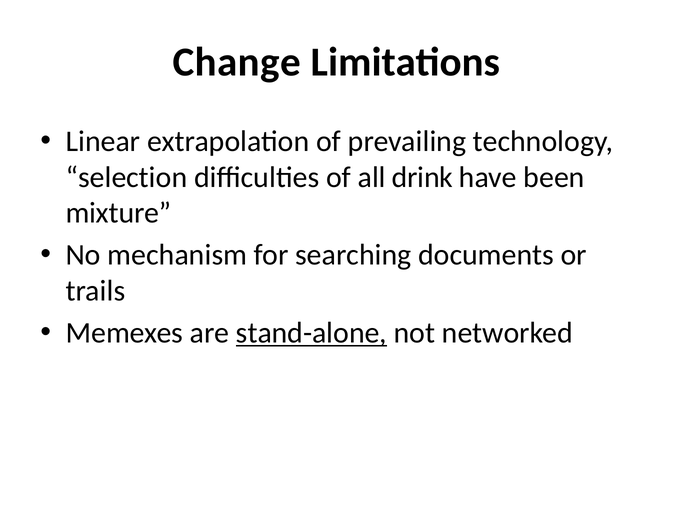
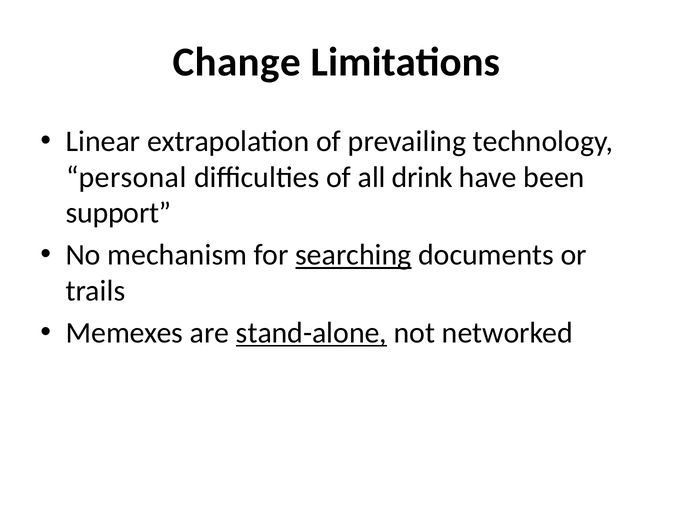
selection: selection -> personal (126, 177)
mixture: mixture -> support (119, 213)
searching underline: none -> present (353, 255)
